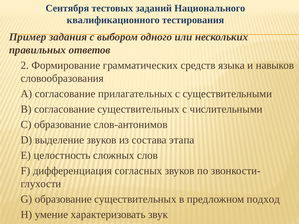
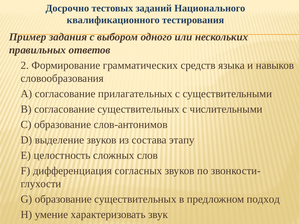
Сентября: Сентября -> Досрочно (67, 8)
этапа: этапа -> этапу (182, 140)
